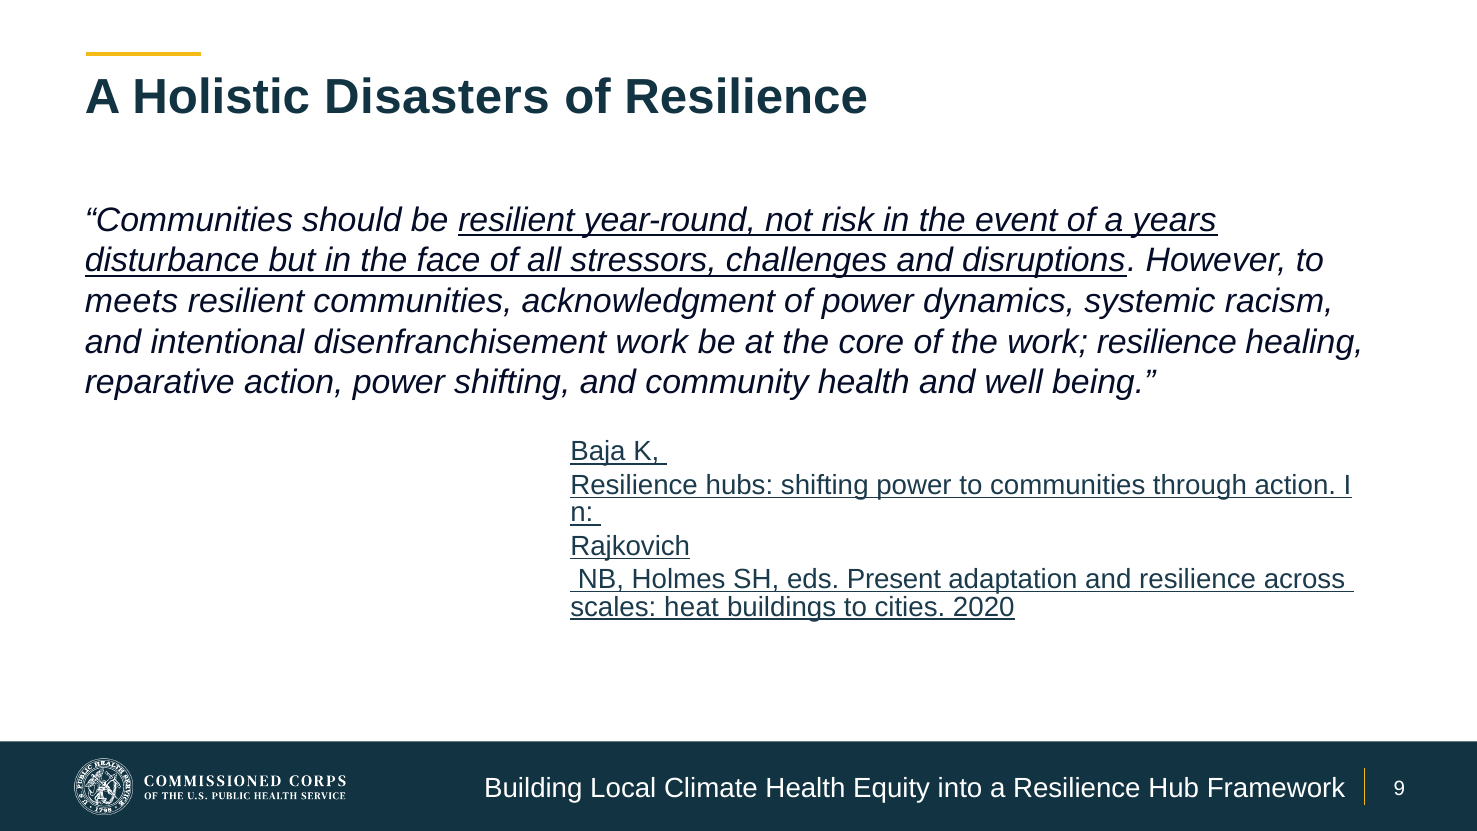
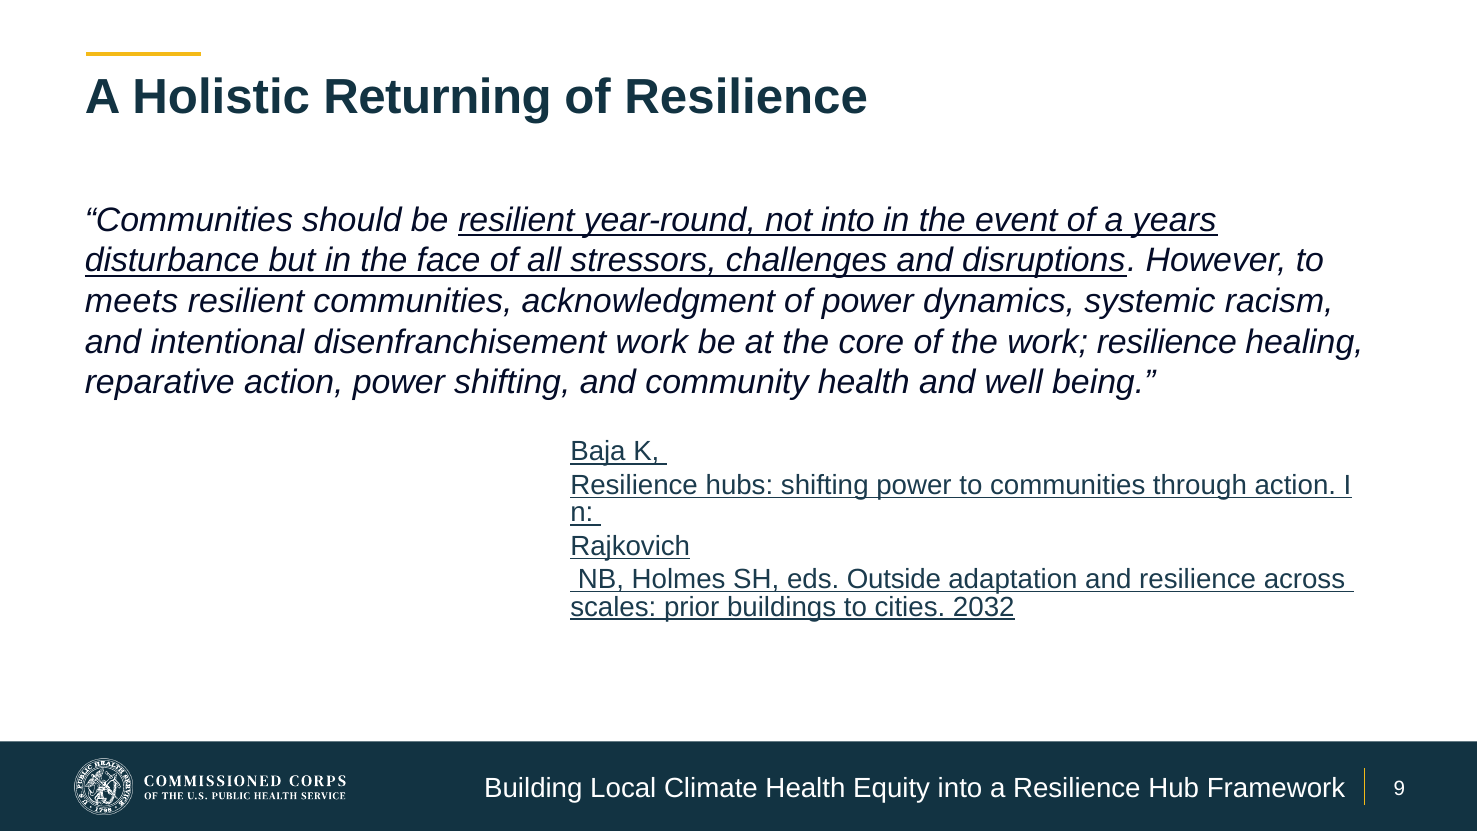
Disasters: Disasters -> Returning (437, 97)
not risk: risk -> into (848, 220)
Present: Present -> Outside (894, 579)
heat: heat -> prior (692, 607)
2020: 2020 -> 2032 (984, 607)
